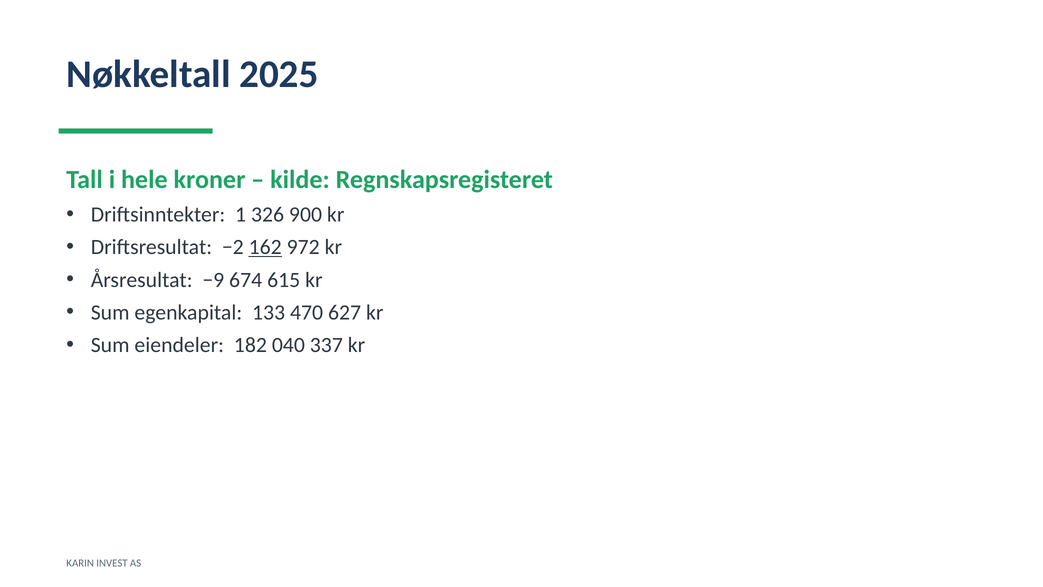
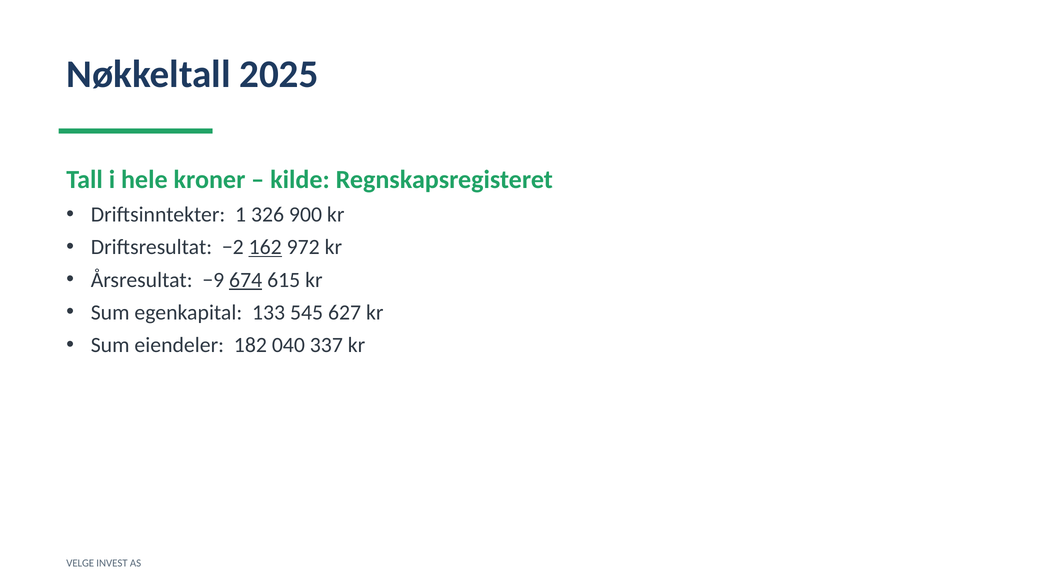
674 underline: none -> present (246, 280)
470: 470 -> 545 (307, 312)
KARIN: KARIN -> VELGE (80, 563)
